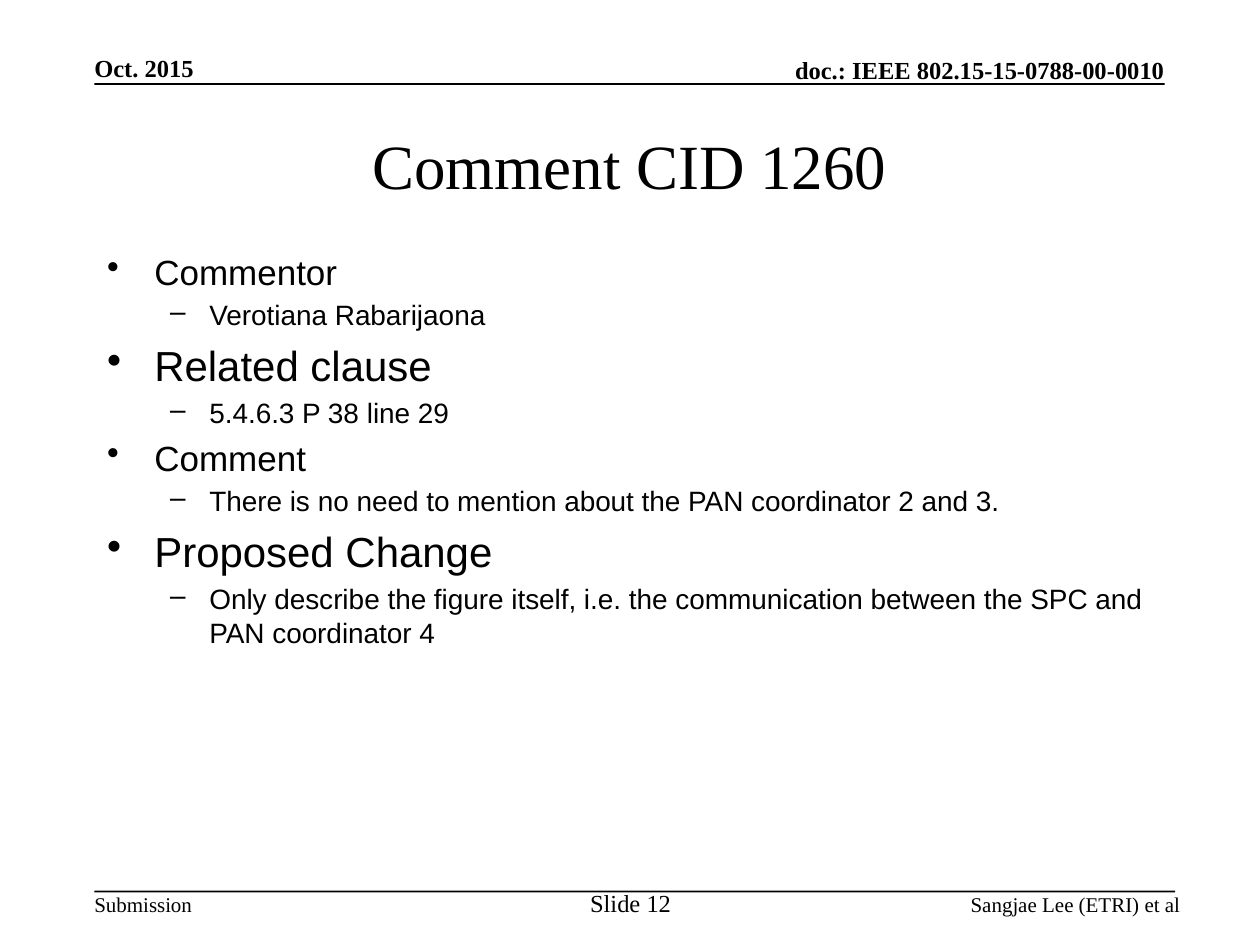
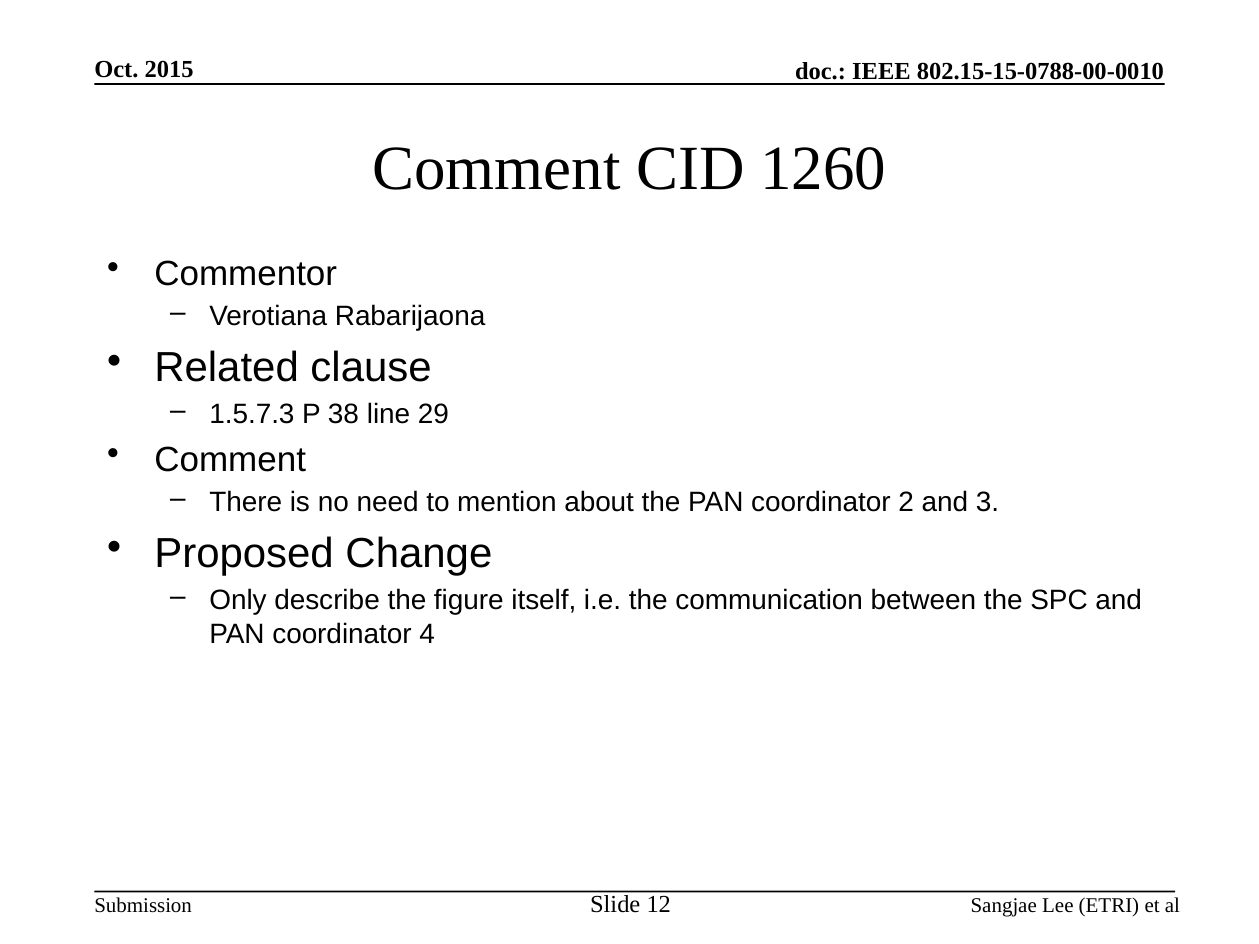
5.4.6.3: 5.4.6.3 -> 1.5.7.3 (252, 415)
